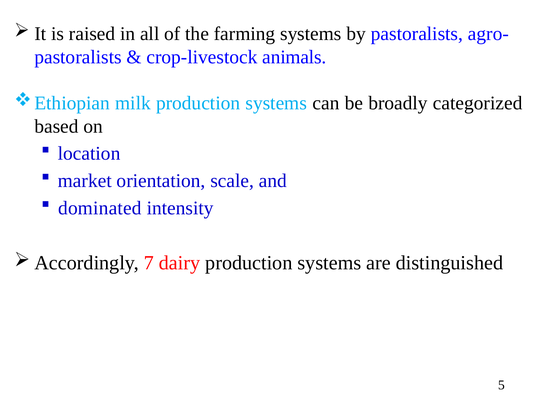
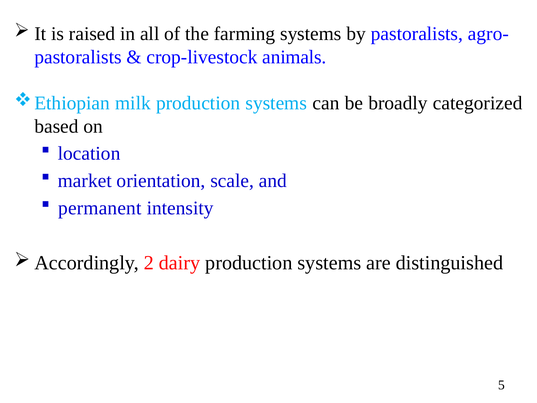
dominated: dominated -> permanent (100, 208)
7: 7 -> 2 (149, 263)
